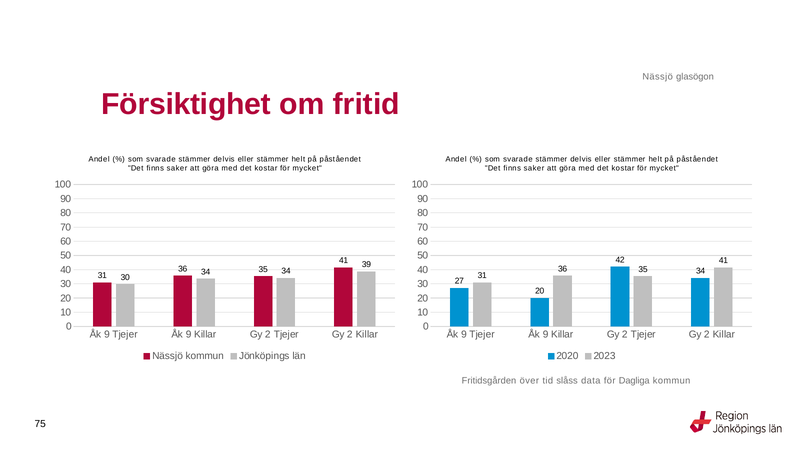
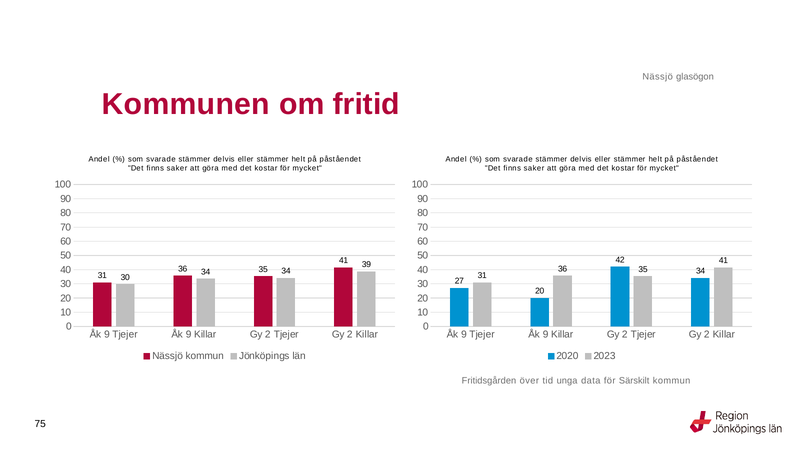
Försiktighet: Försiktighet -> Kommunen (186, 104)
slåss: slåss -> unga (567, 381)
Dagliga: Dagliga -> Särskilt (634, 381)
